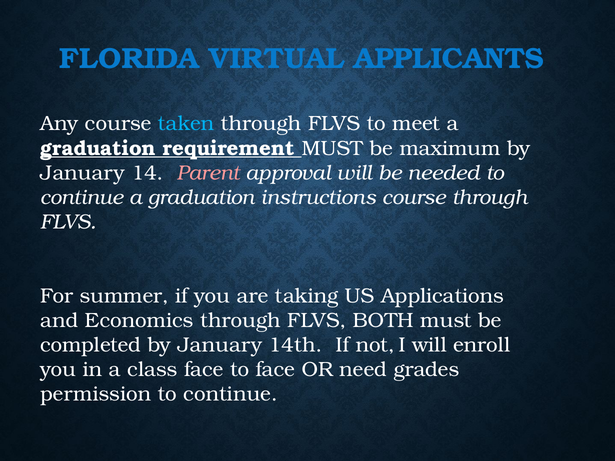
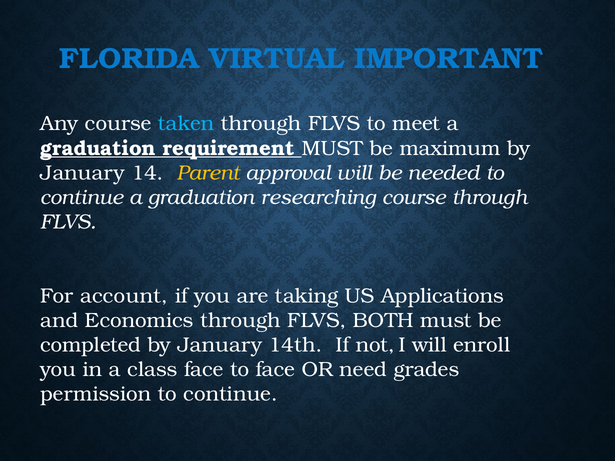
APPLICANTS: APPLICANTS -> IMPORTANT (449, 59)
Parent colour: pink -> yellow (208, 173)
instructions: instructions -> researching (318, 198)
summer: summer -> account (124, 296)
